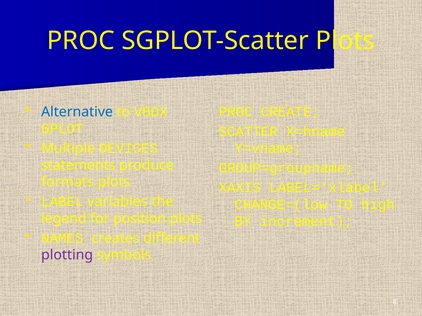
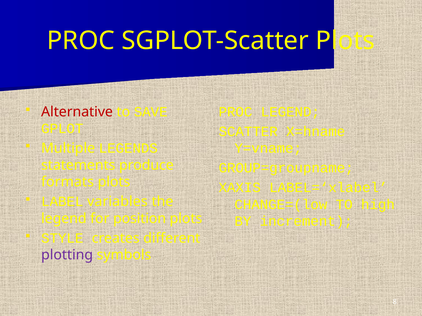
Alternative colour: blue -> red (77, 112)
VBOX: VBOX -> SAVE (151, 112)
PROC CREATE: CREATE -> LEGEND (290, 112)
DEVICES: DEVICES -> LEGENDS (128, 148)
NAMES: NAMES -> STYLE (62, 238)
